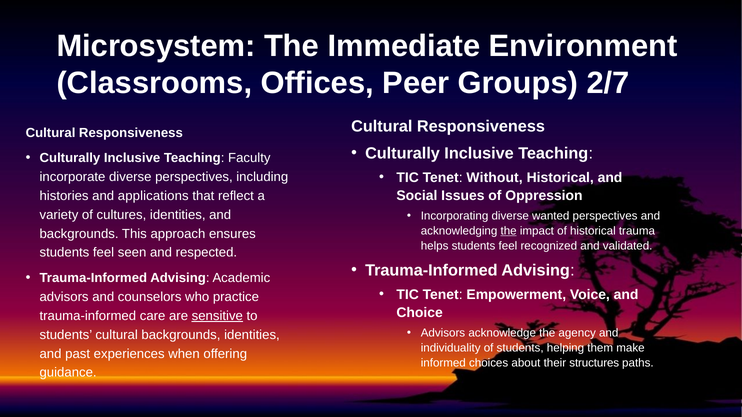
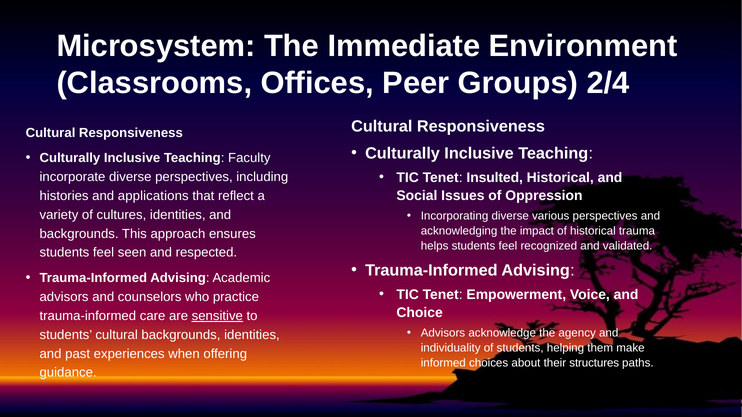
2/7: 2/7 -> 2/4 (608, 83)
Without: Without -> Insulted (495, 178)
wanted: wanted -> various (551, 216)
the underline: present -> none (509, 231)
